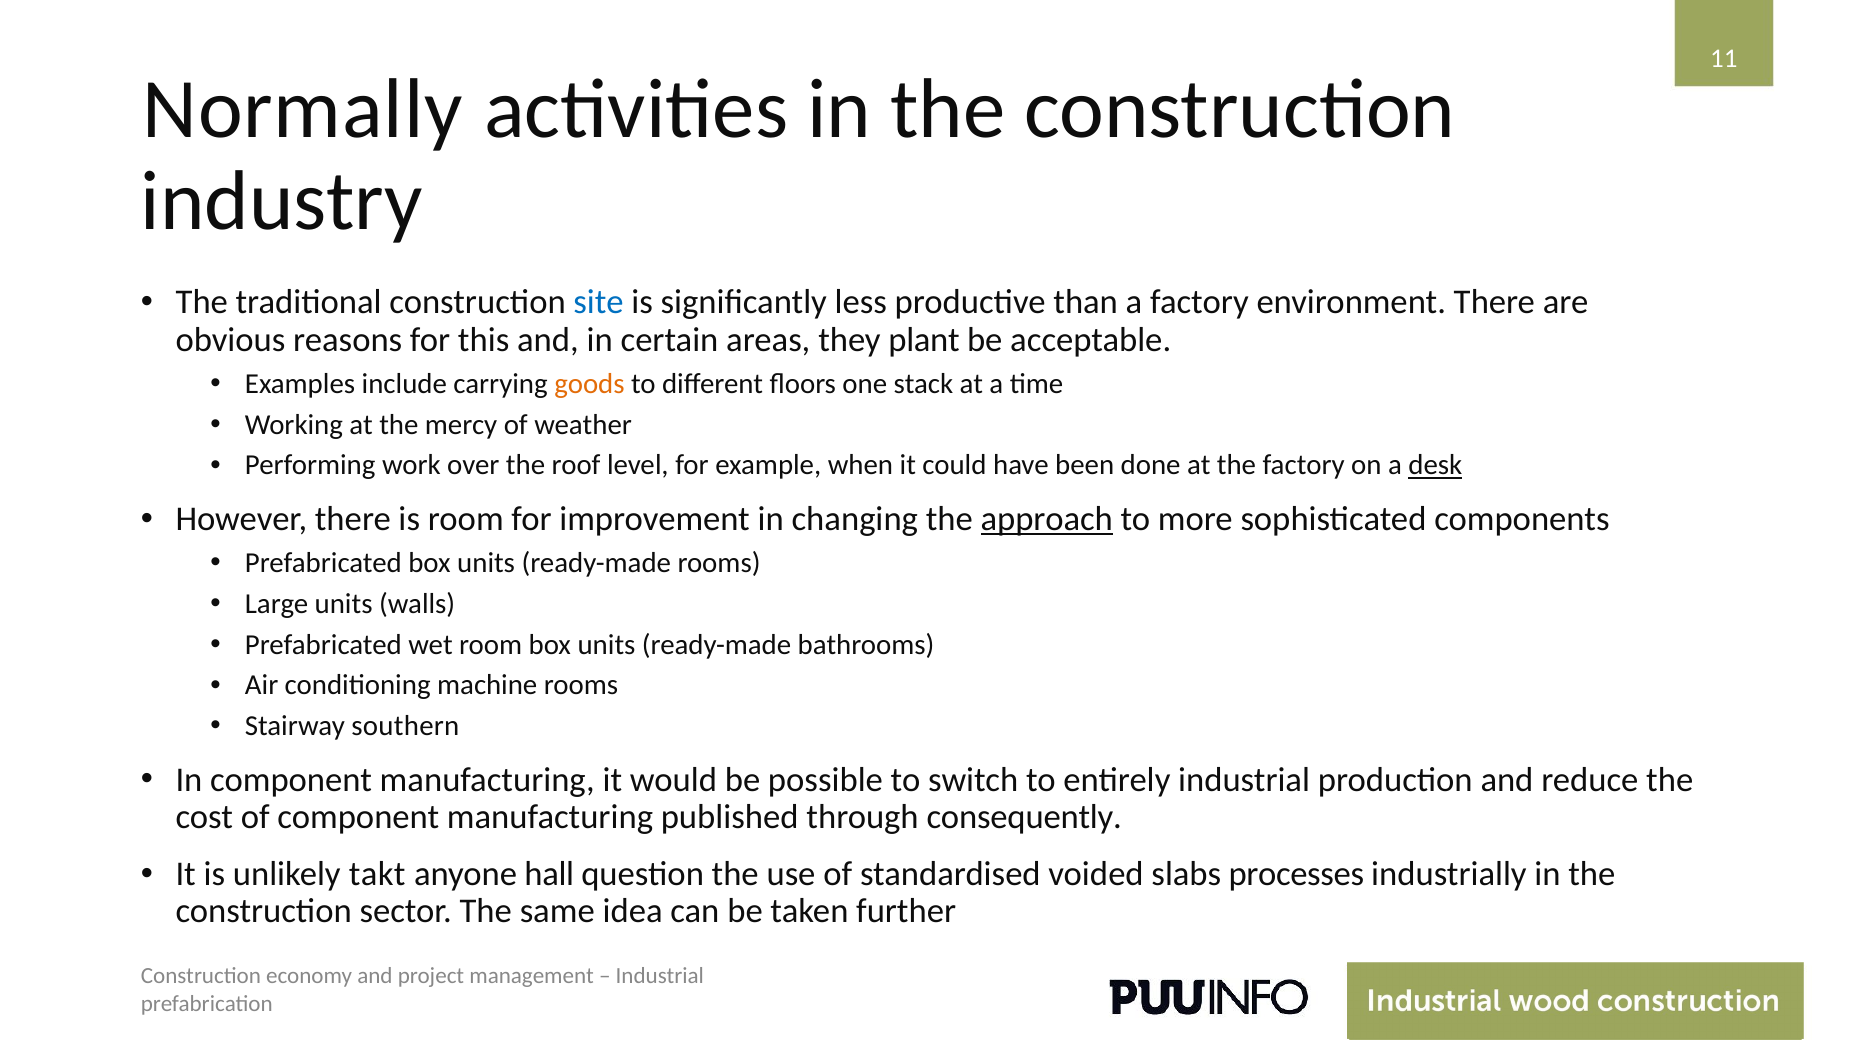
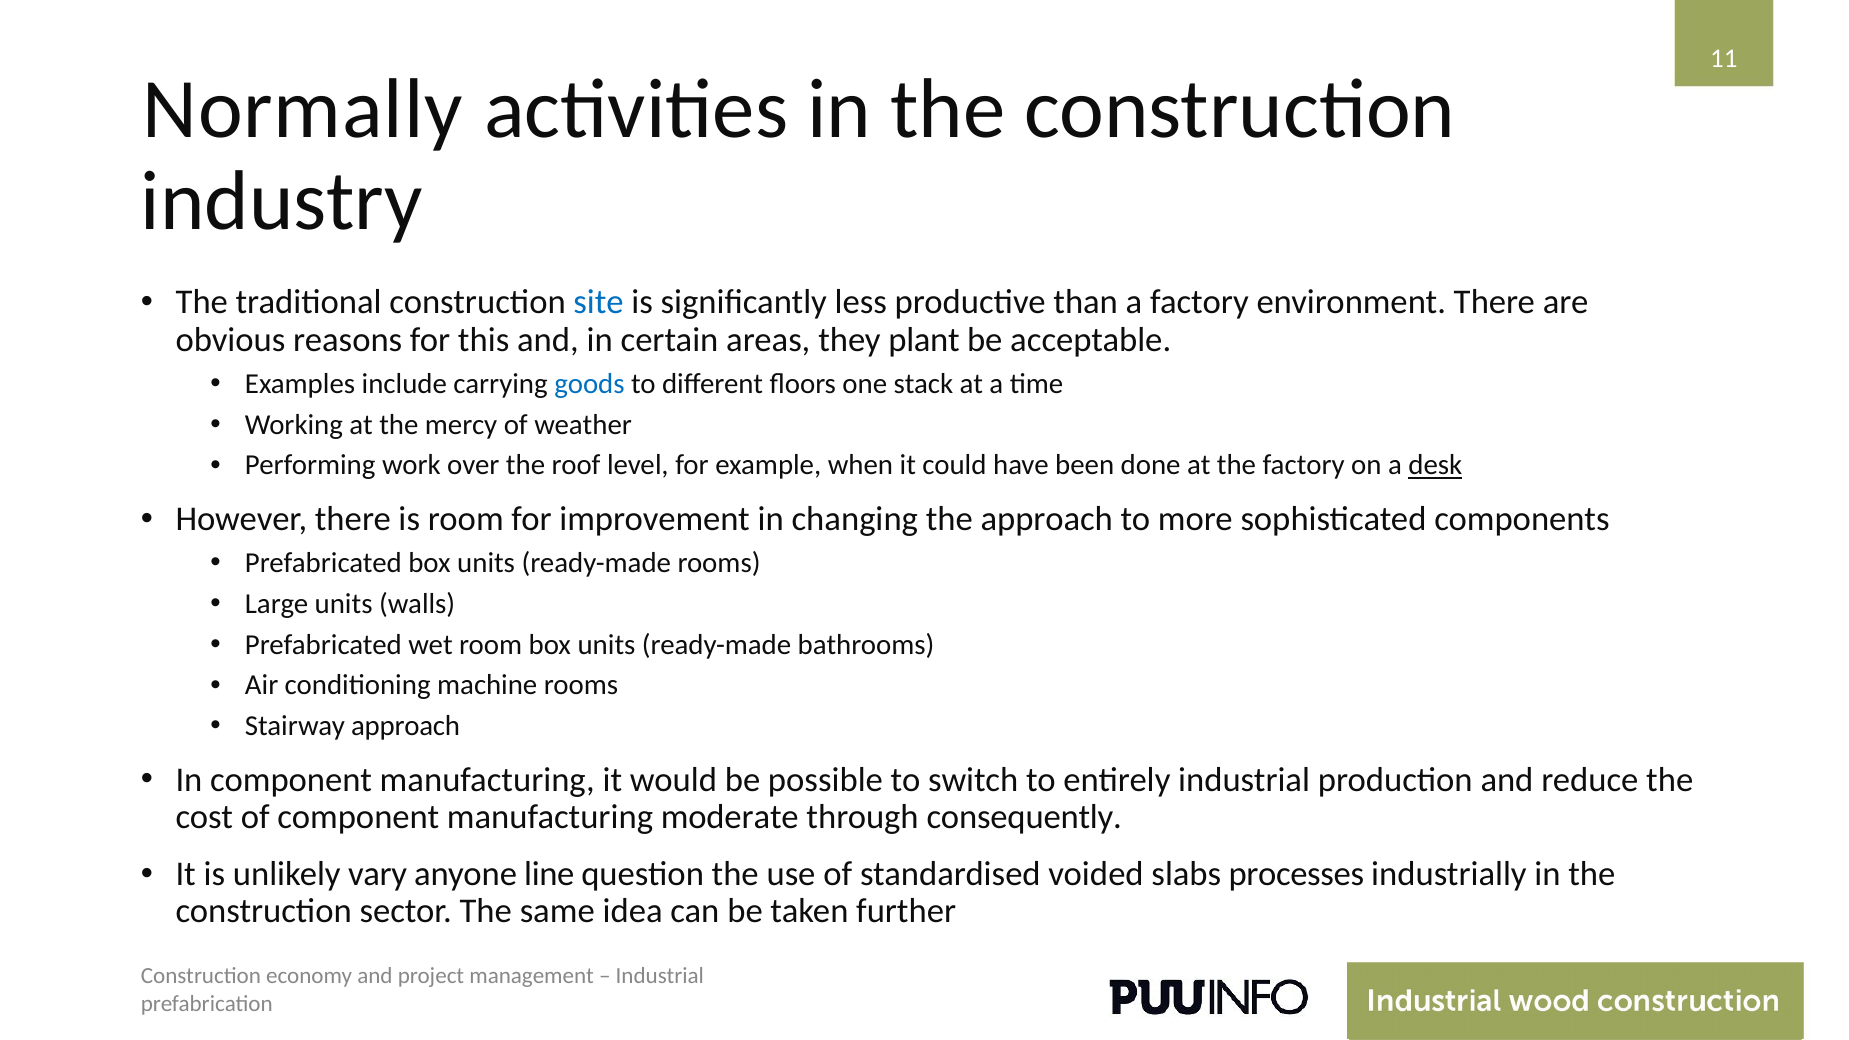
goods colour: orange -> blue (589, 384)
approach underline: present -> none (1047, 519)
Stairway southern: southern -> approach (406, 726)
published: published -> moderate (730, 817)
takt: takt -> vary (377, 874)
hall: hall -> line (549, 874)
